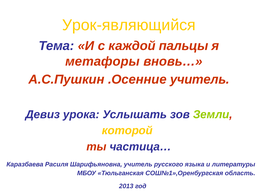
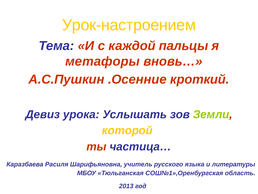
Урок-являющийся: Урок-являющийся -> Урок-настроением (129, 25)
.Осенние учитель: учитель -> кроткий (200, 79)
